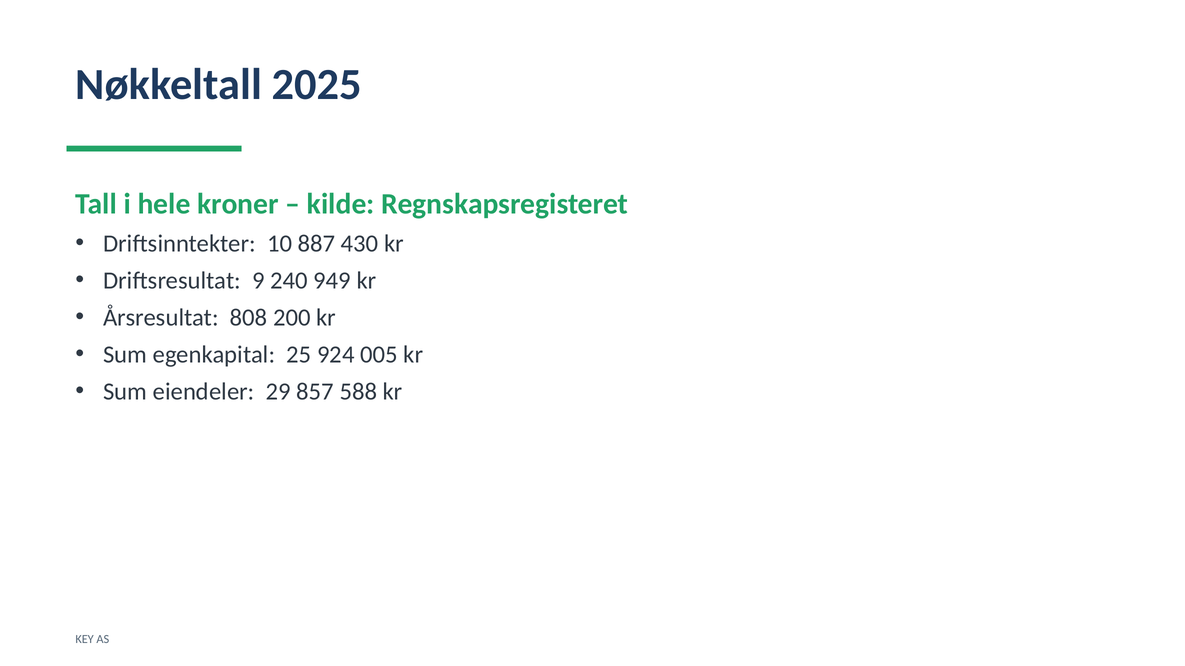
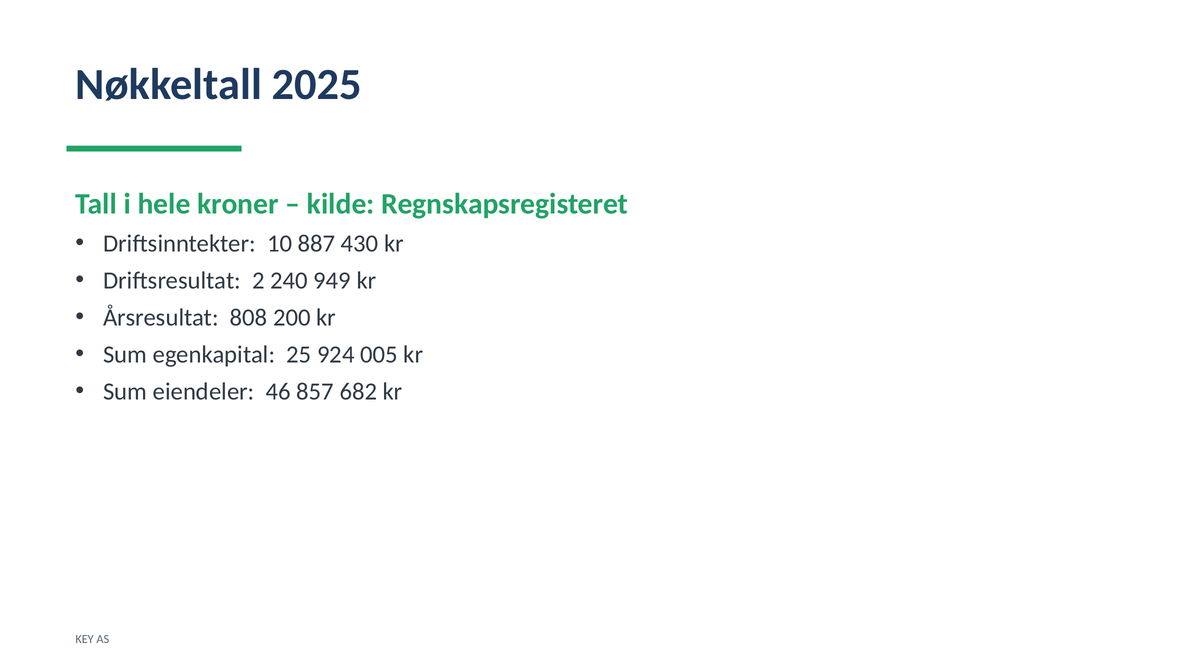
9: 9 -> 2 (258, 281)
29: 29 -> 46 (278, 392)
588: 588 -> 682 (358, 392)
